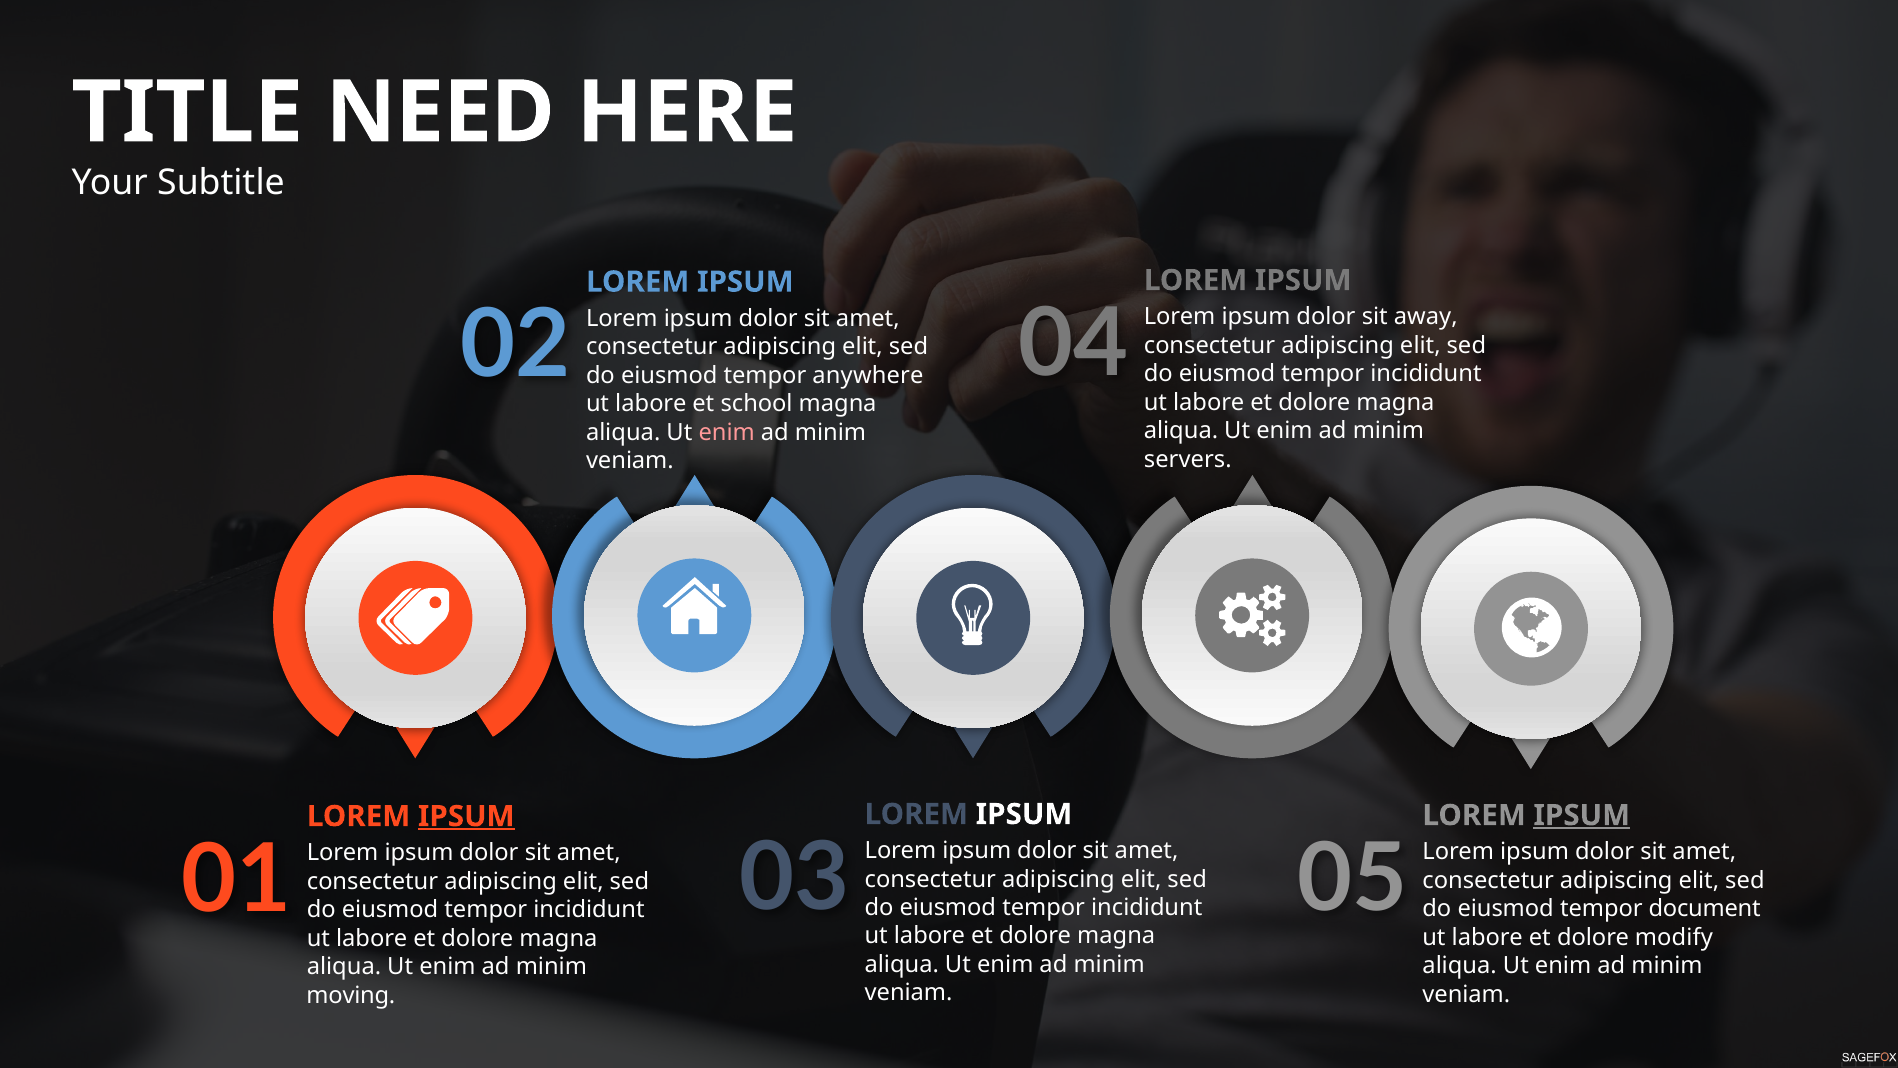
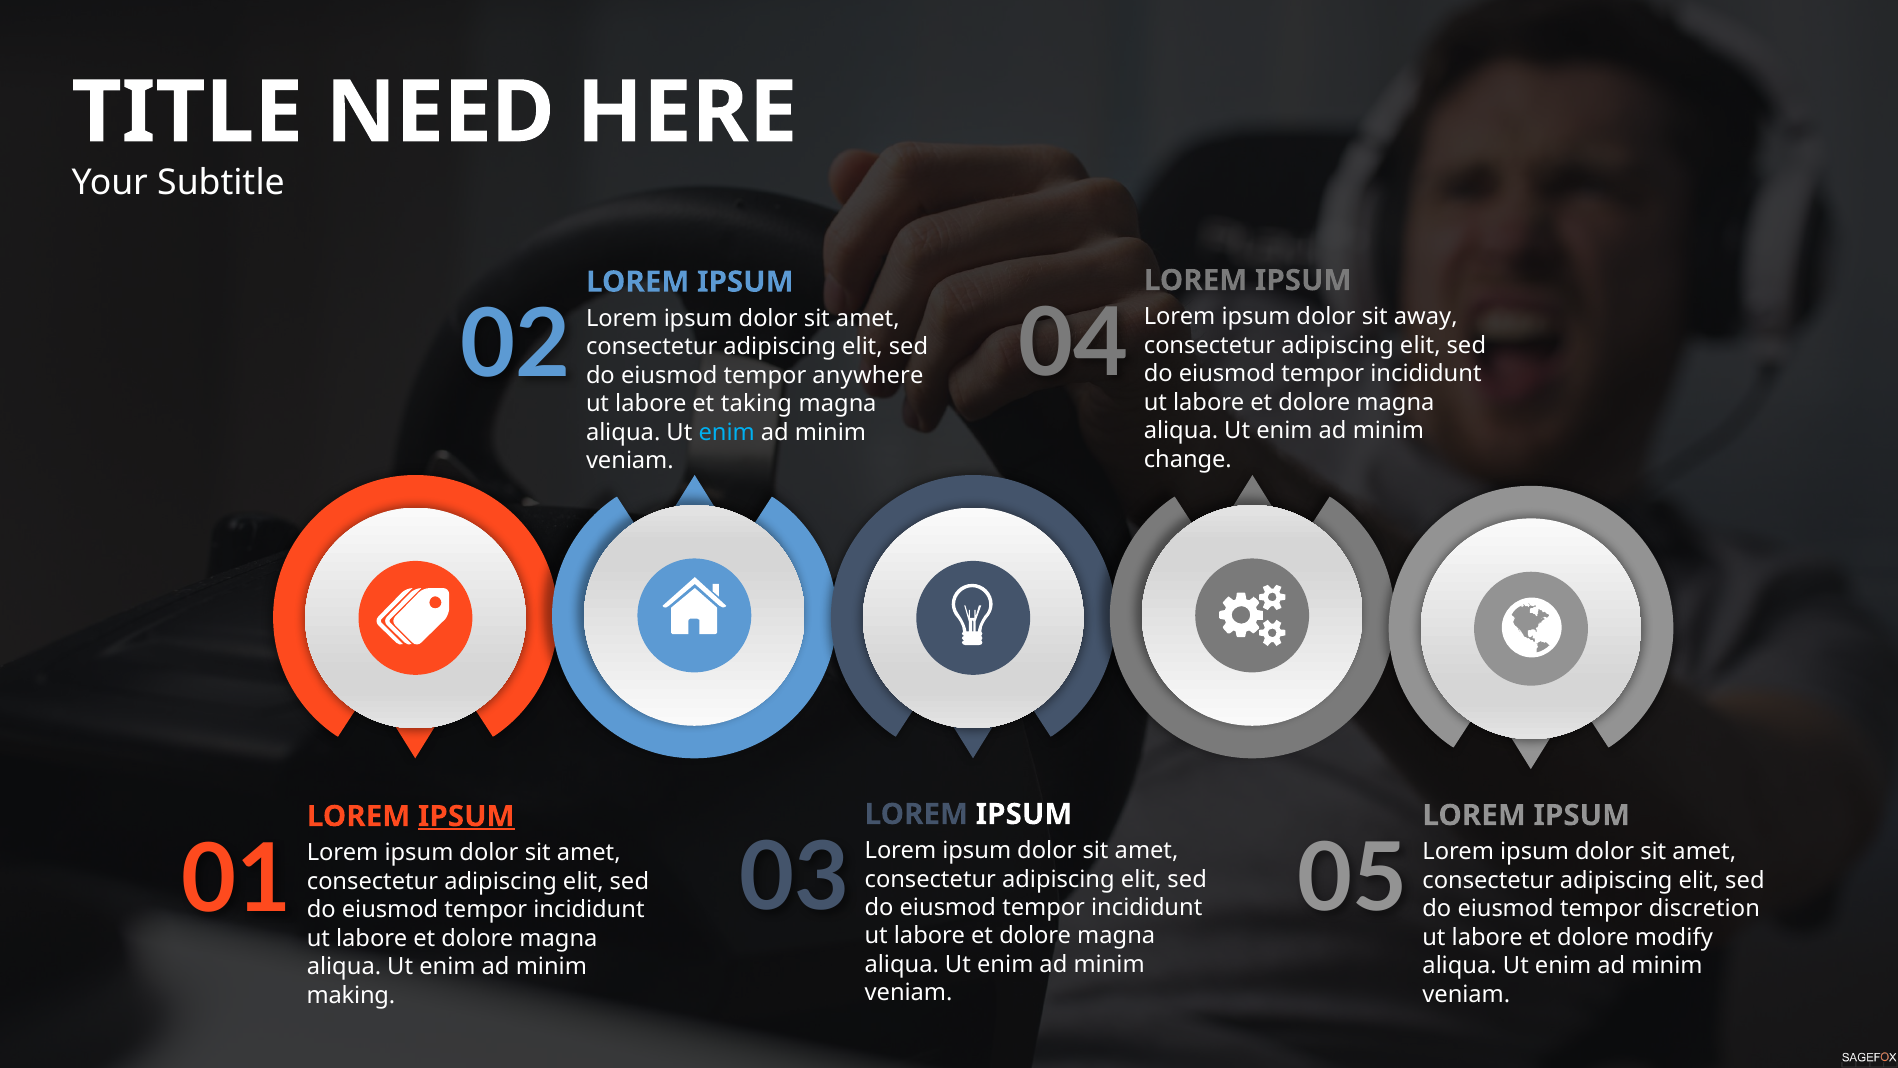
school: school -> taking (756, 404)
enim colour: pink -> light blue (727, 432)
servers: servers -> change (1188, 459)
IPSUM underline: present -> none (1582, 815)
document: document -> discretion (1704, 908)
moving: moving -> making (351, 995)
